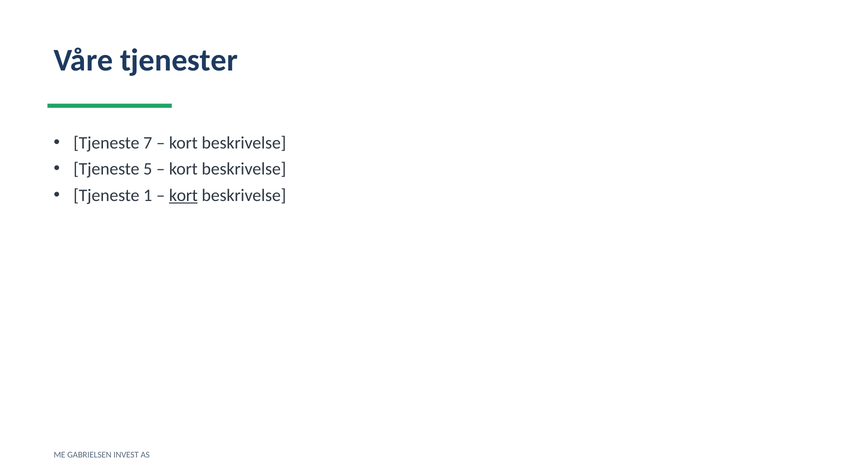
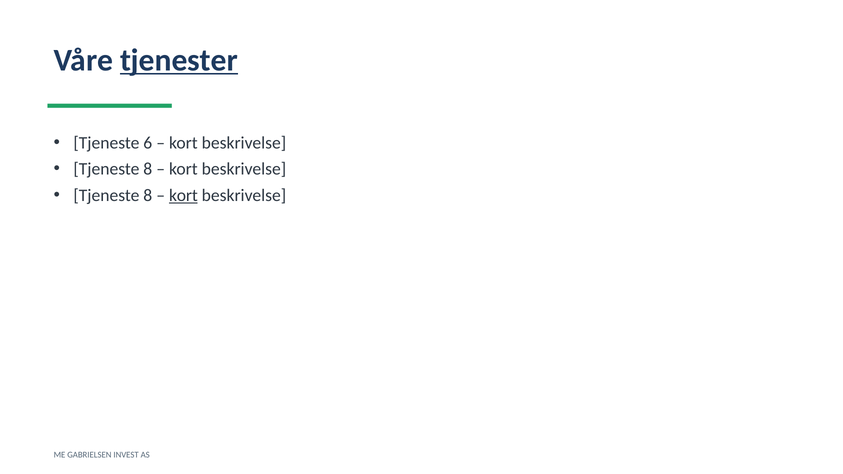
tjenester underline: none -> present (179, 60)
7: 7 -> 6 (148, 143)
5: 5 -> 8 (148, 169)
1: 1 -> 8 (148, 195)
